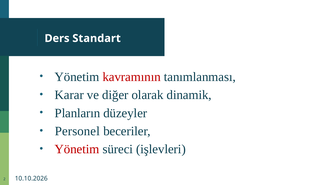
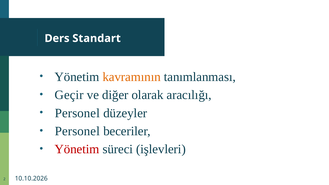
kavramının colour: red -> orange (132, 77)
Karar: Karar -> Geçir (69, 95)
dinamik: dinamik -> aracılığı (189, 95)
Planların: Planların -> Personel (77, 113)
